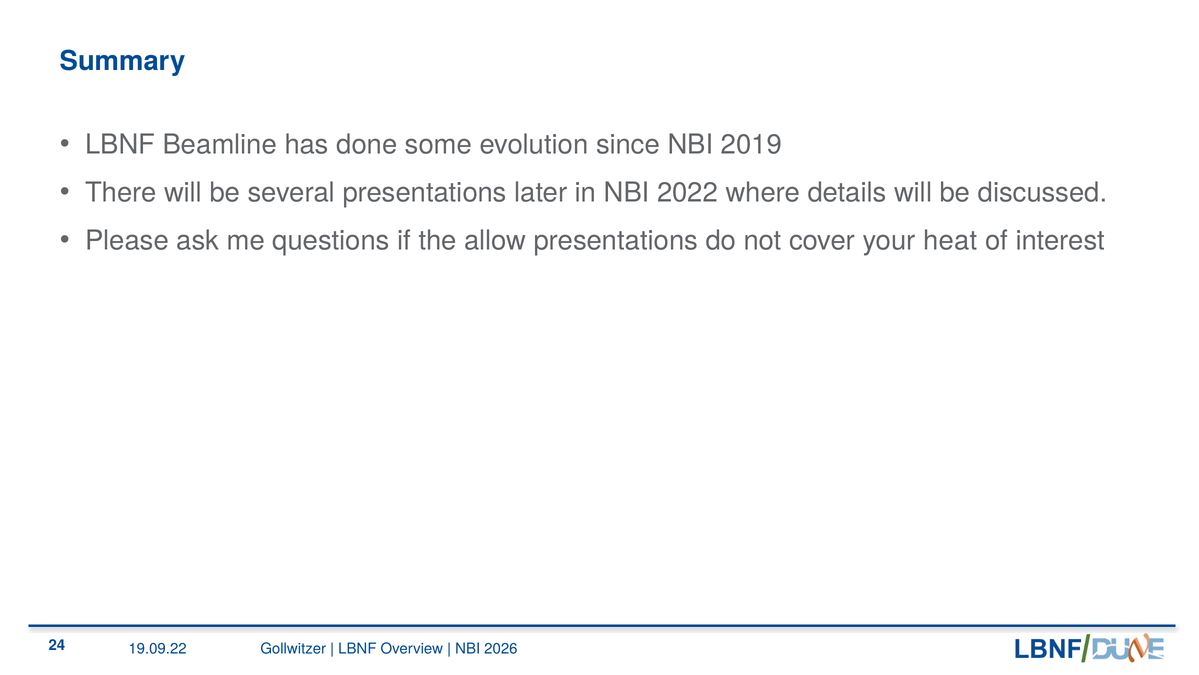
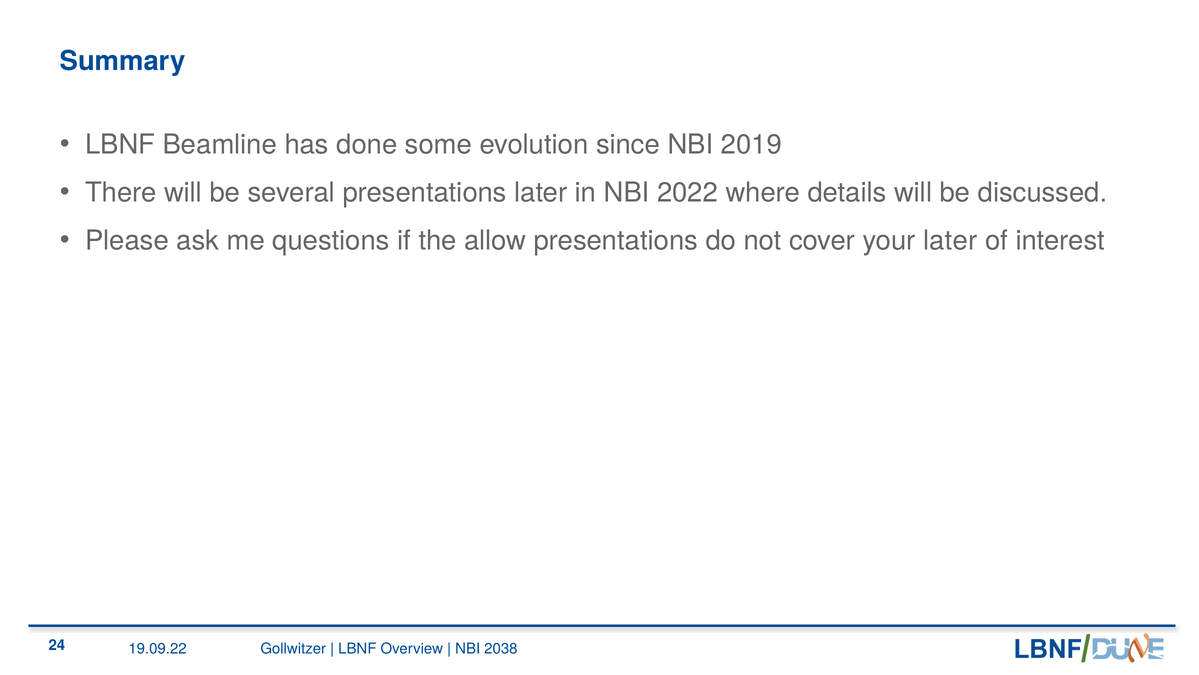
your heat: heat -> later (950, 241)
2026: 2026 -> 2038 (501, 648)
